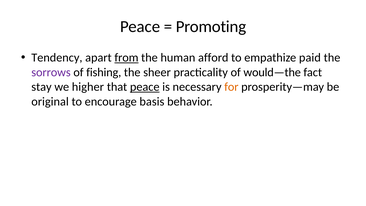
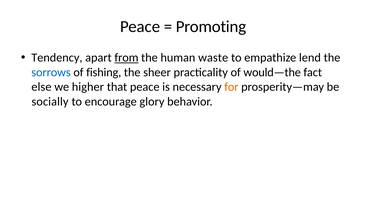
afford: afford -> waste (213, 58)
paid: paid -> lend (310, 58)
sorrows colour: purple -> blue (51, 72)
stay: stay -> else (41, 87)
peace underline: present -> none (145, 87)
original: original -> socially (50, 102)
basis: basis -> glory (152, 102)
